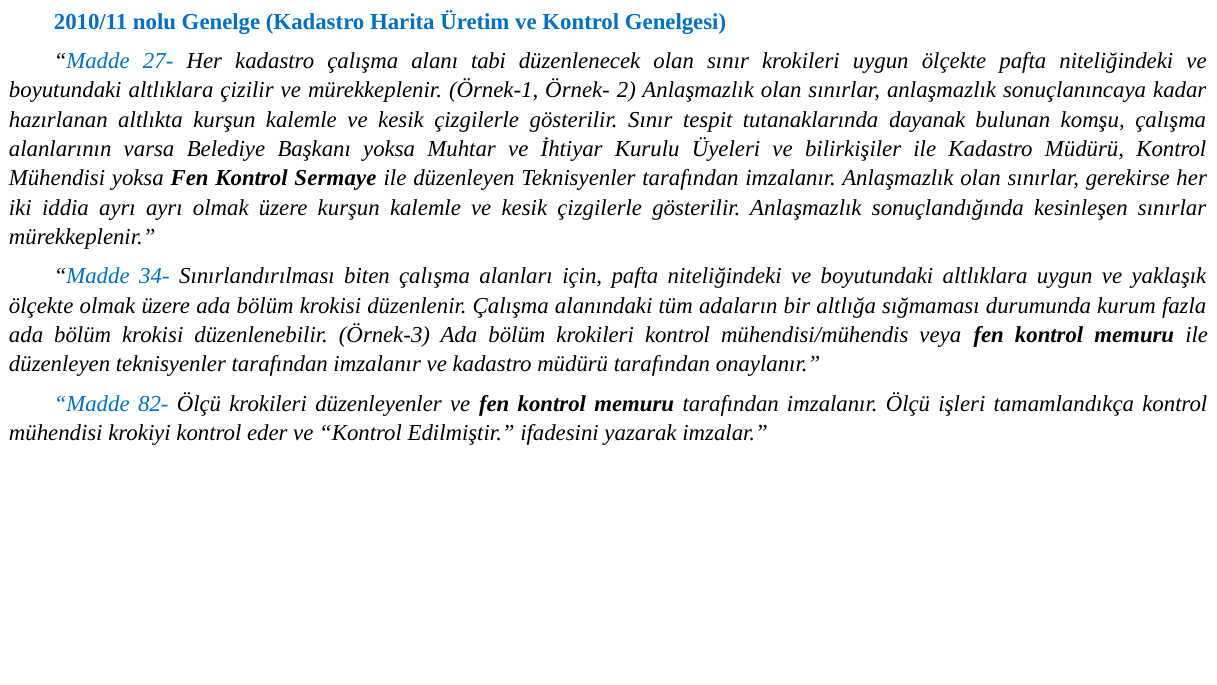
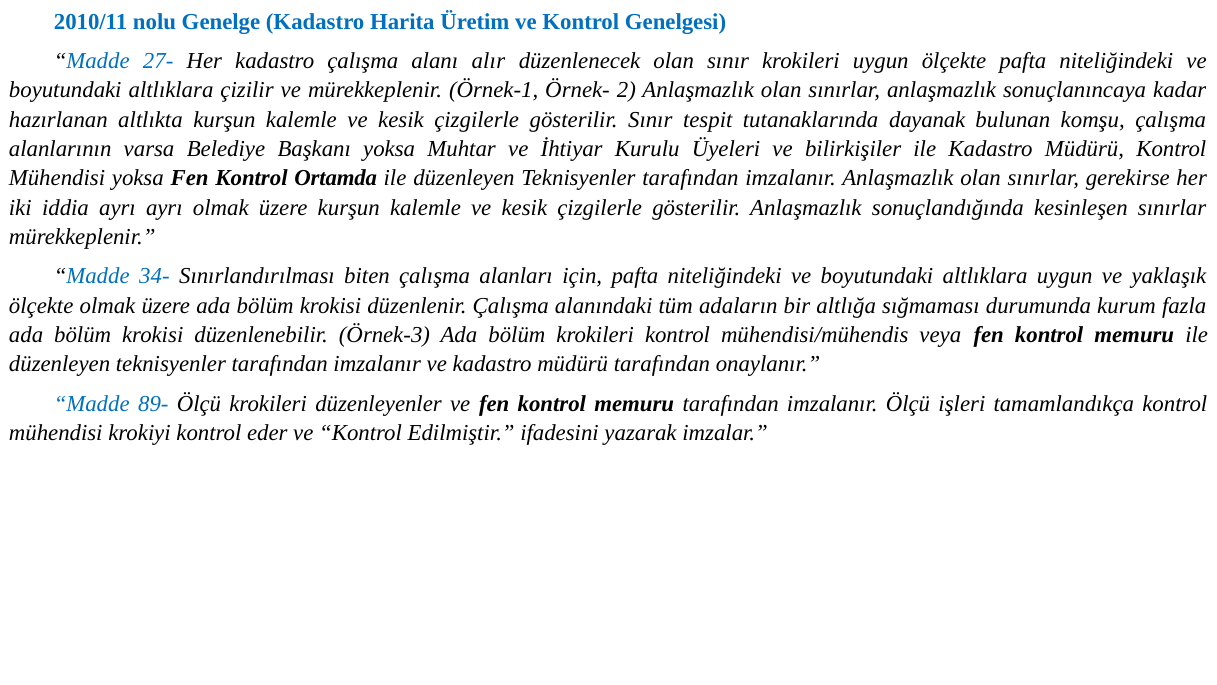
tabi: tabi -> alır (488, 61)
Sermaye: Sermaye -> Ortamda (336, 178)
82-: 82- -> 89- (153, 403)
